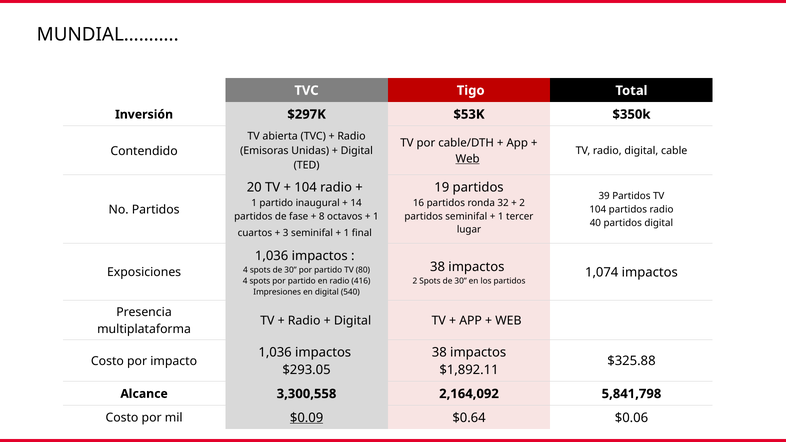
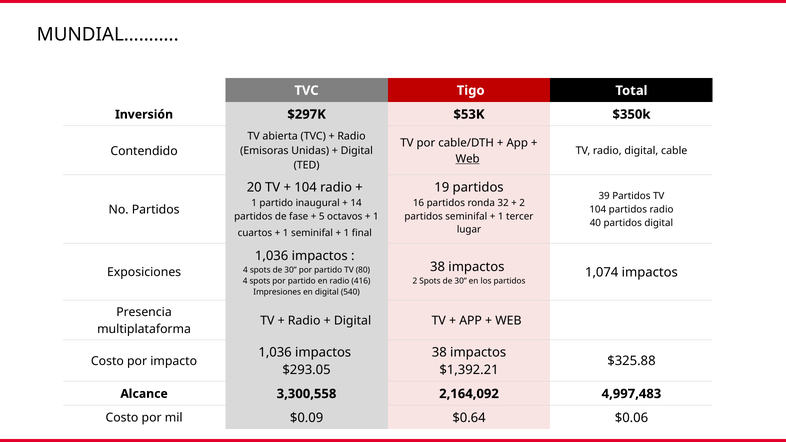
8: 8 -> 5 (322, 216)
3: 3 -> 1 (286, 233)
$1,892.11: $1,892.11 -> $1,392.21 (469, 370)
5,841,798: 5,841,798 -> 4,997,483 (631, 394)
$0.09 underline: present -> none (307, 418)
